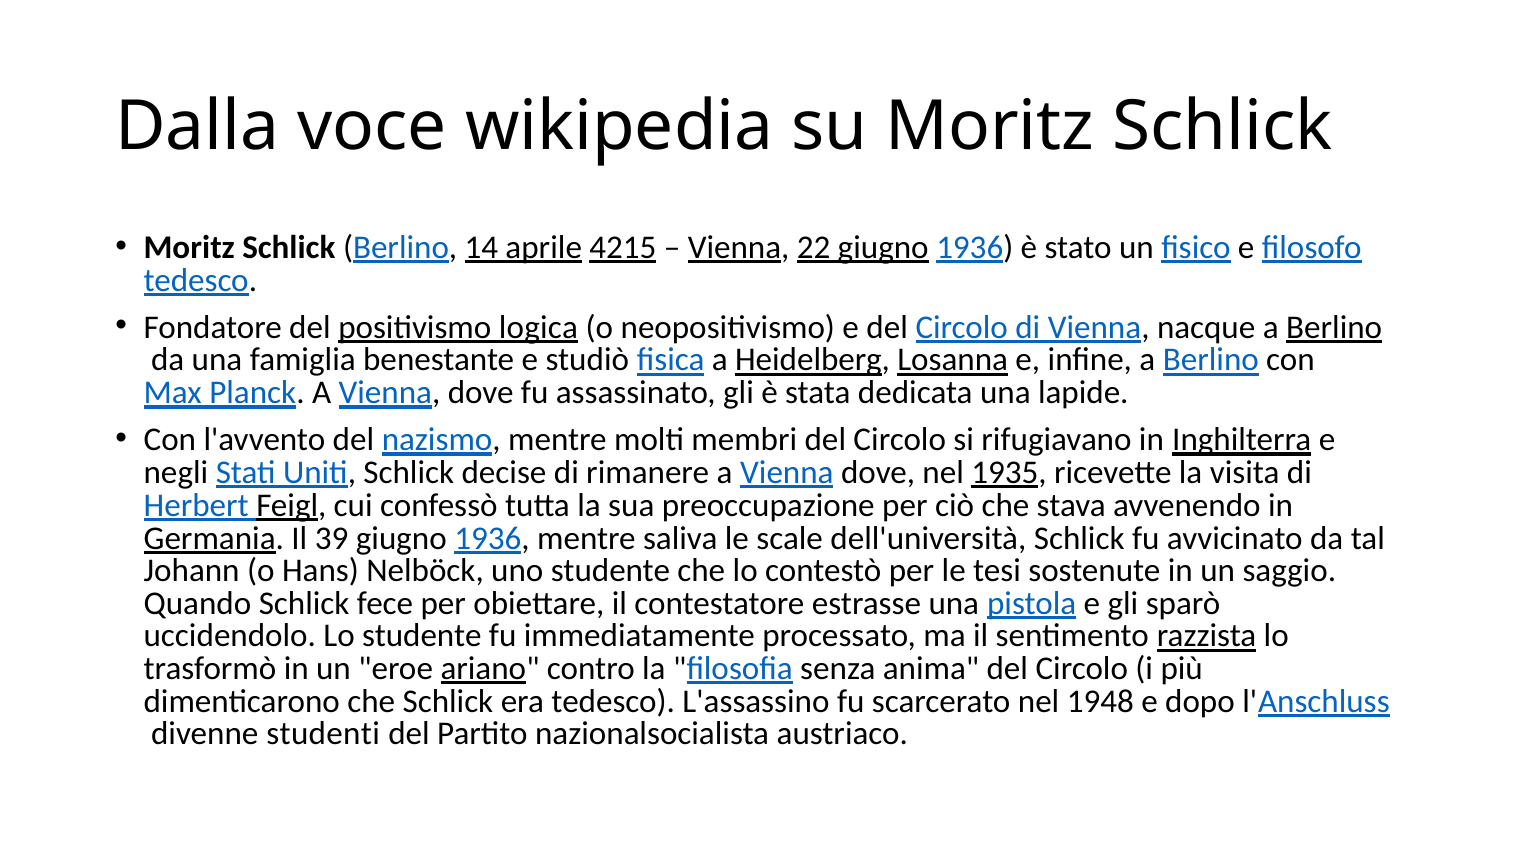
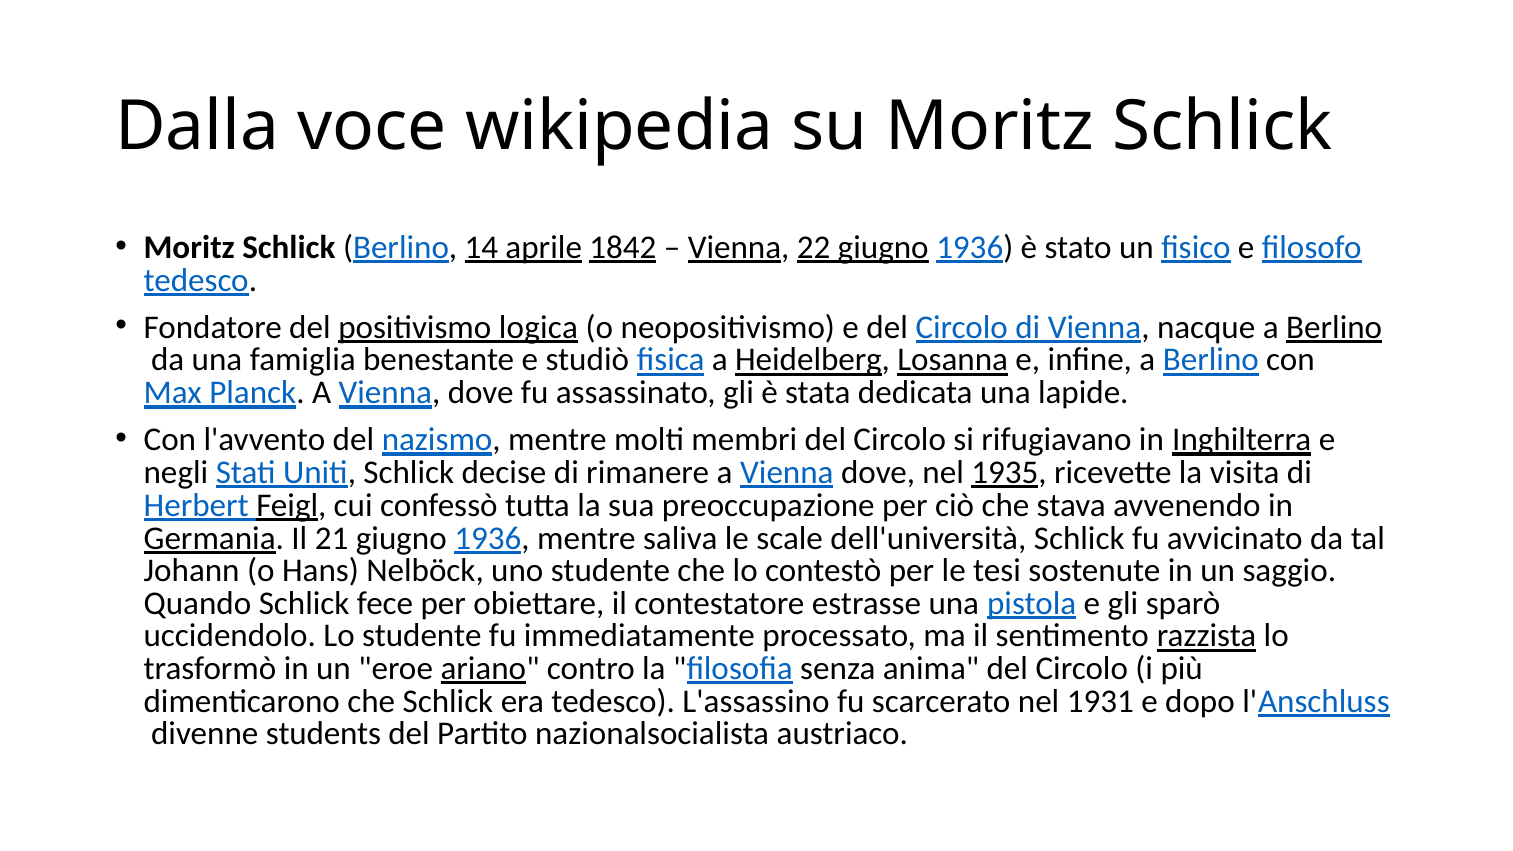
4215: 4215 -> 1842 (623, 248)
39: 39 -> 21 (332, 538)
1948: 1948 -> 1931 (1100, 702)
studenti: studenti -> students (323, 734)
